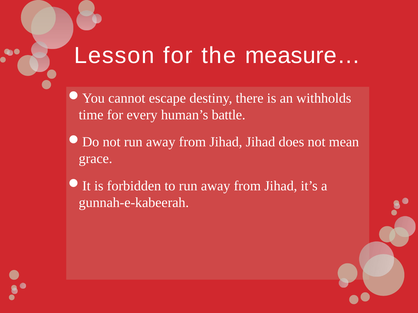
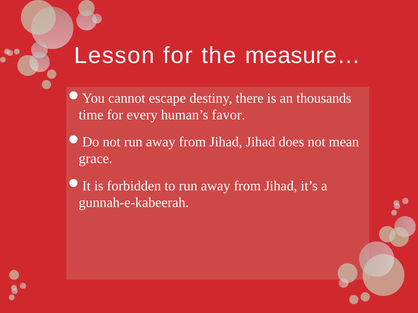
withholds: withholds -> thousands (324, 98)
battle: battle -> favor (228, 115)
